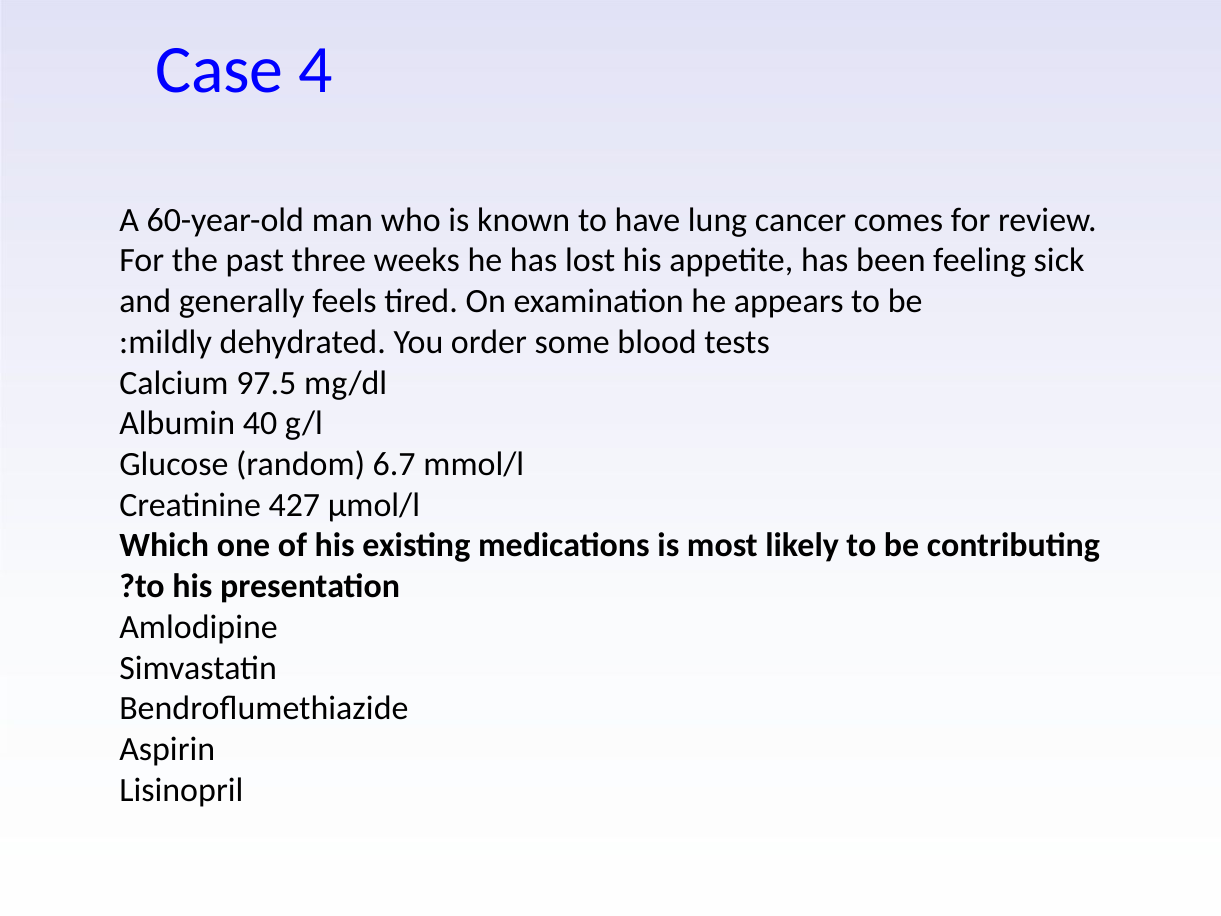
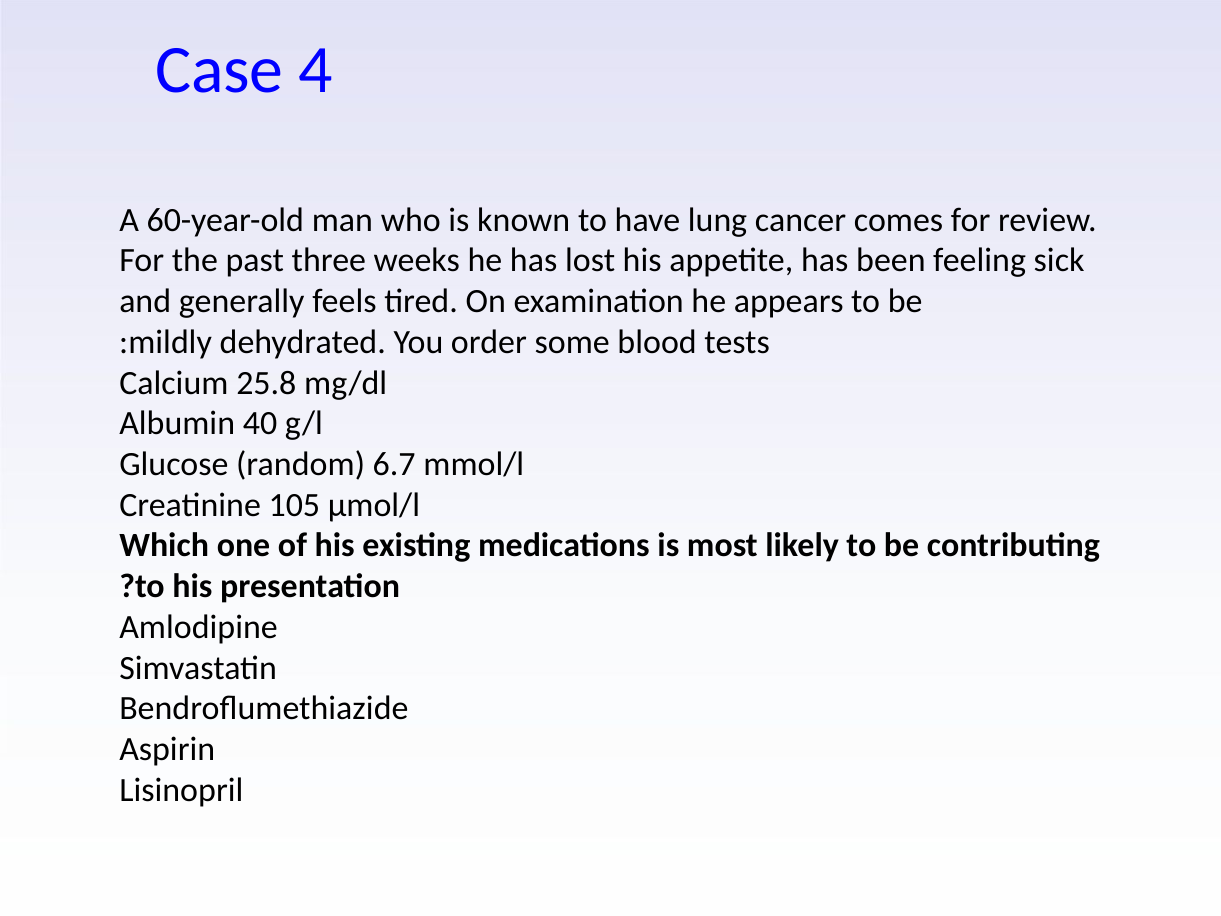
97.5: 97.5 -> 25.8 (266, 383)
427: 427 -> 105 (294, 505)
